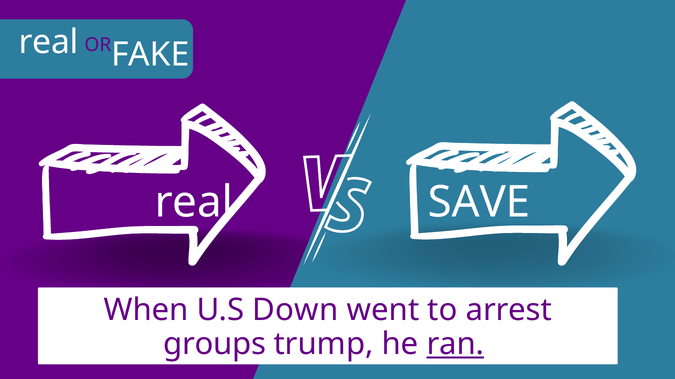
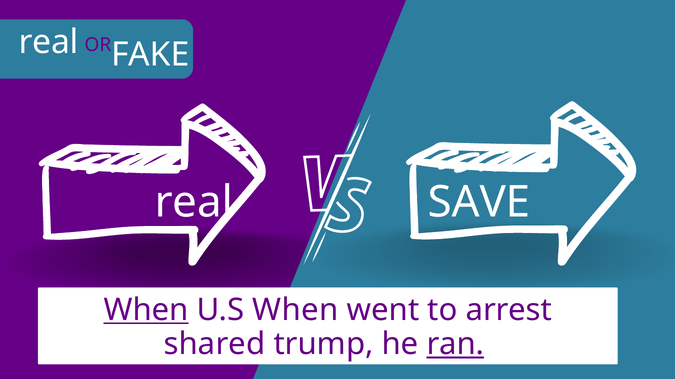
When underline: none -> present (146, 310)
U.S Down: Down -> When (295, 310)
groups: groups -> shared (214, 345)
